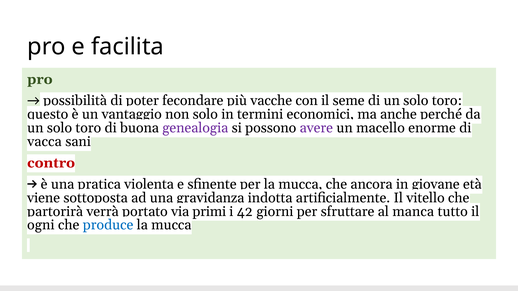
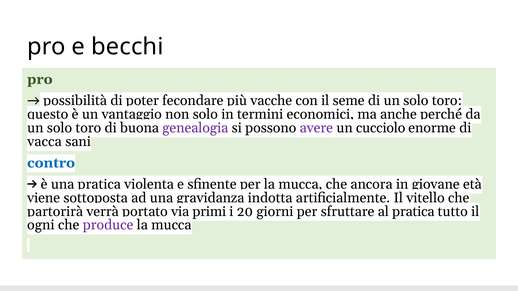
facilita: facilita -> becchi (127, 47)
macello: macello -> cucciolo (381, 128)
contro colour: red -> blue (51, 163)
42: 42 -> 20 (245, 212)
al manca: manca -> pratica (413, 212)
produce colour: blue -> purple (108, 225)
